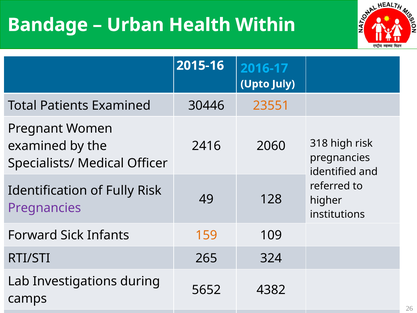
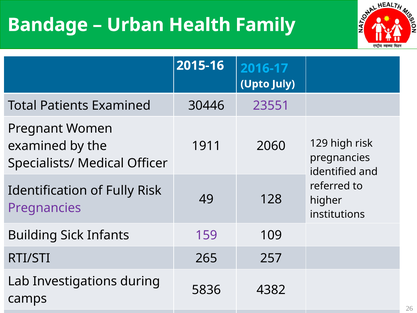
Within: Within -> Family (265, 25)
23551 colour: orange -> purple (271, 105)
2416: 2416 -> 1911 (206, 146)
318: 318 -> 129 (319, 143)
Forward: Forward -> Building (33, 235)
159 colour: orange -> purple (206, 235)
324: 324 -> 257 (271, 258)
5652: 5652 -> 5836 (206, 290)
